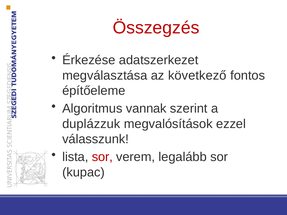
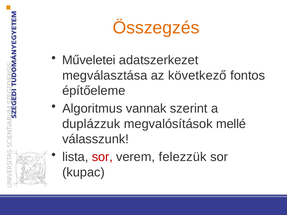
Összegzés colour: red -> orange (156, 28)
Érkezése: Érkezése -> Műveletei (89, 60)
ezzel: ezzel -> mellé (231, 124)
legalább: legalább -> felezzük (183, 157)
